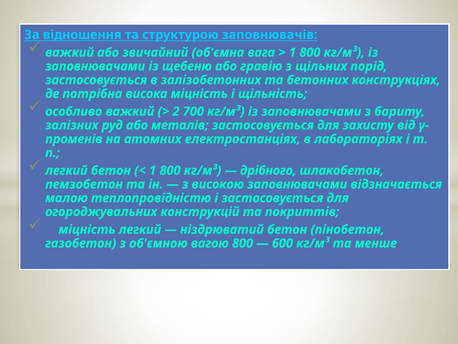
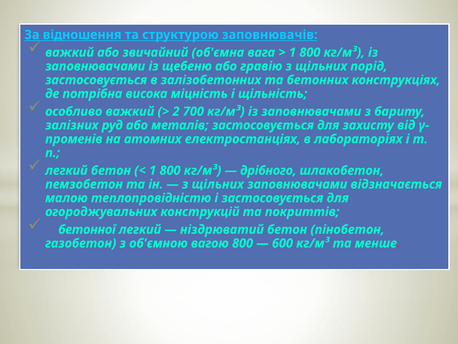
високою: високою -> щільних (218, 184)
міцність: міцність -> бетонної (87, 229)
